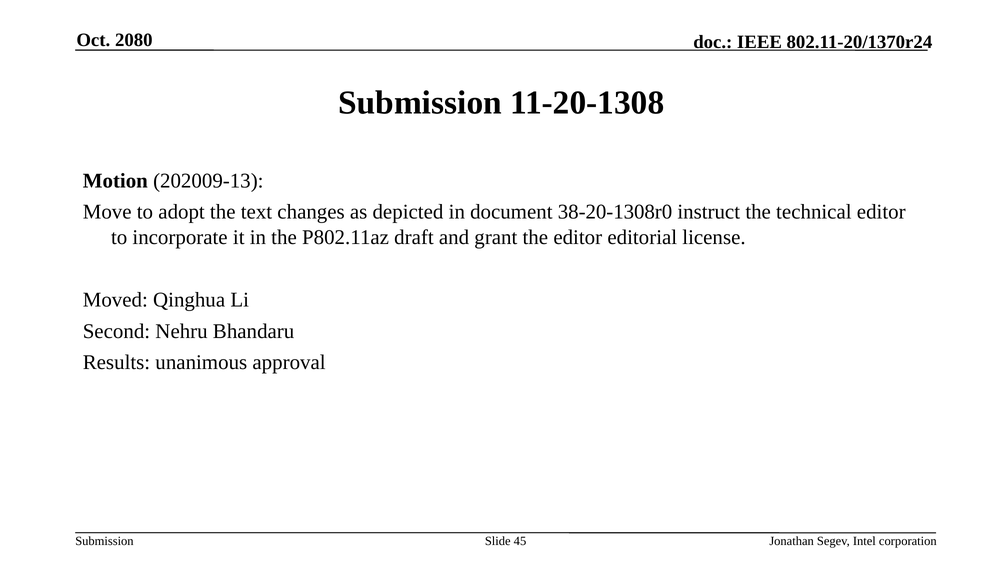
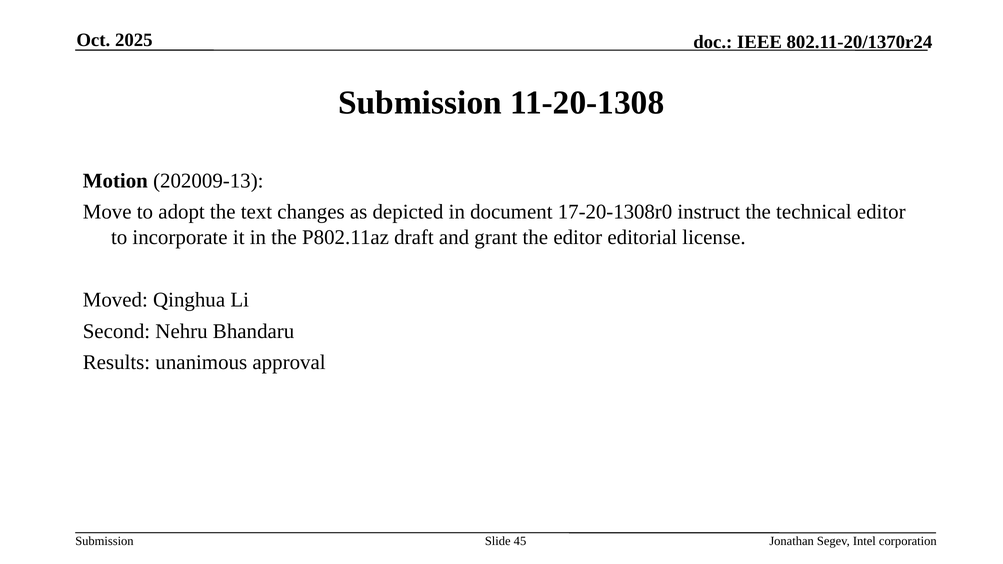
2080: 2080 -> 2025 (134, 40)
38-20-1308r0: 38-20-1308r0 -> 17-20-1308r0 (615, 212)
